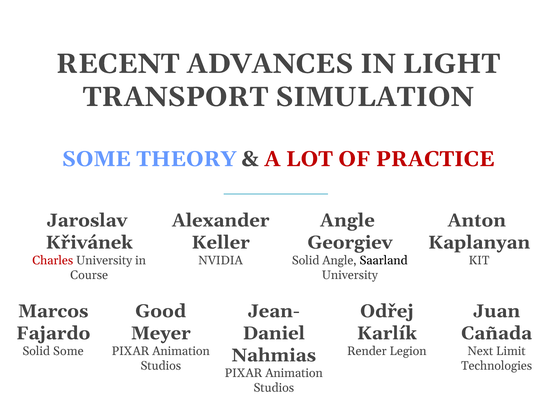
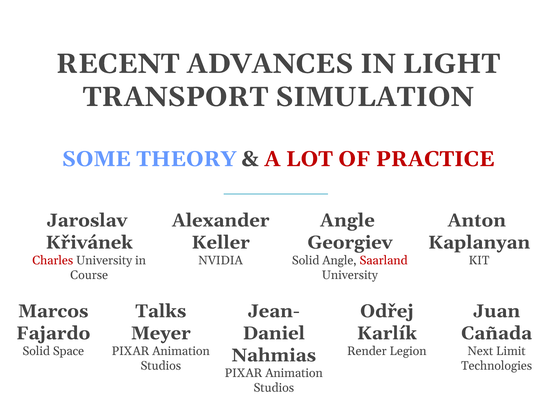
Saarland colour: black -> red (384, 260)
Good: Good -> Talks (161, 311)
Solid Some: Some -> Space (68, 351)
